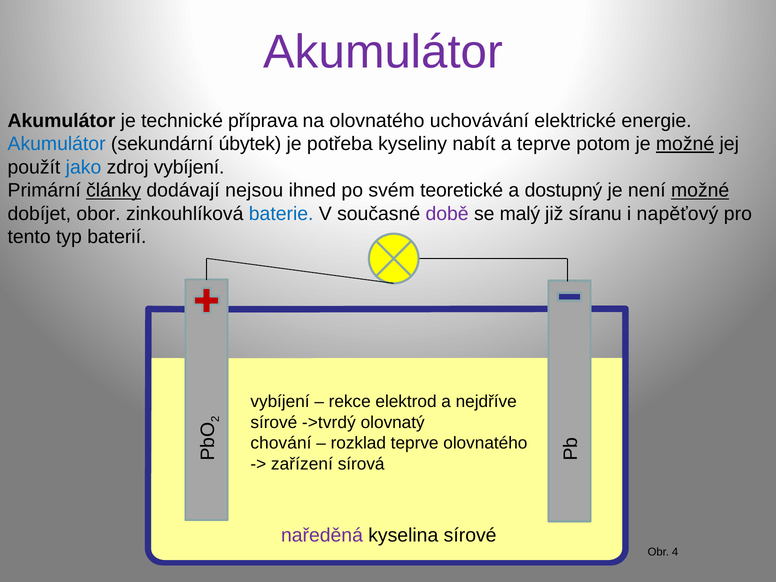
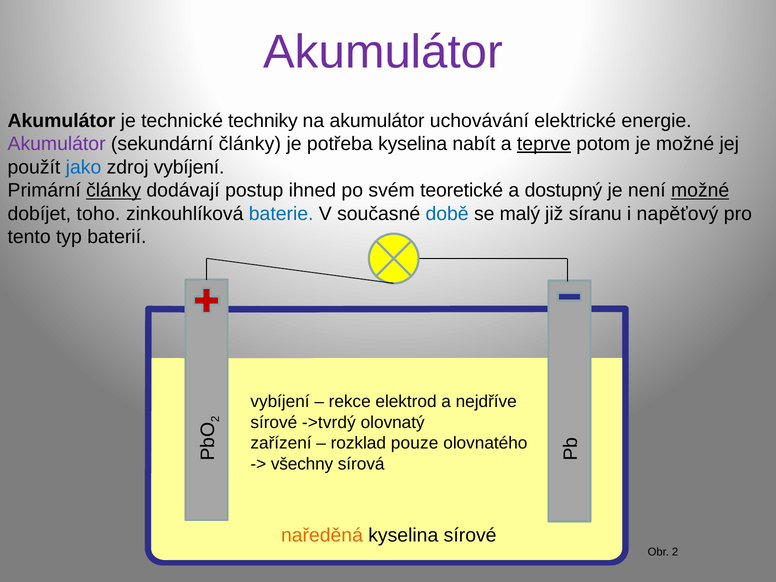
příprava: příprava -> techniky (263, 121)
na olovnatého: olovnatého -> akumulátor (377, 121)
Akumulátor colour: blue -> purple (57, 144)
sekundární úbytek: úbytek -> články (250, 144)
potřeba kyseliny: kyseliny -> kyselina (413, 144)
teprve underline: none -> present (544, 144)
možné underline: present -> none (685, 144)
nejsou: nejsou -> postup (254, 191)
obor: obor -> toho (98, 214)
době colour: purple -> blue (447, 214)
chování: chování -> zařízení (281, 443)
rozklad teprve: teprve -> pouze (415, 443)
zařízení: zařízení -> všechny (302, 464)
naředěná colour: purple -> orange (322, 535)
Obr 4: 4 -> 2 (675, 552)
